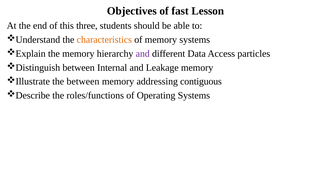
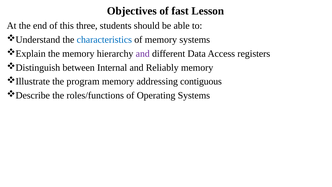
characteristics colour: orange -> blue (104, 40)
particles: particles -> registers (254, 54)
Leakage: Leakage -> Reliably (162, 67)
the between: between -> program (83, 81)
